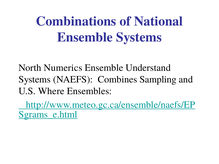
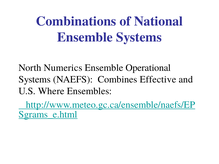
Understand: Understand -> Operational (148, 68)
Sampling: Sampling -> Effective (158, 80)
